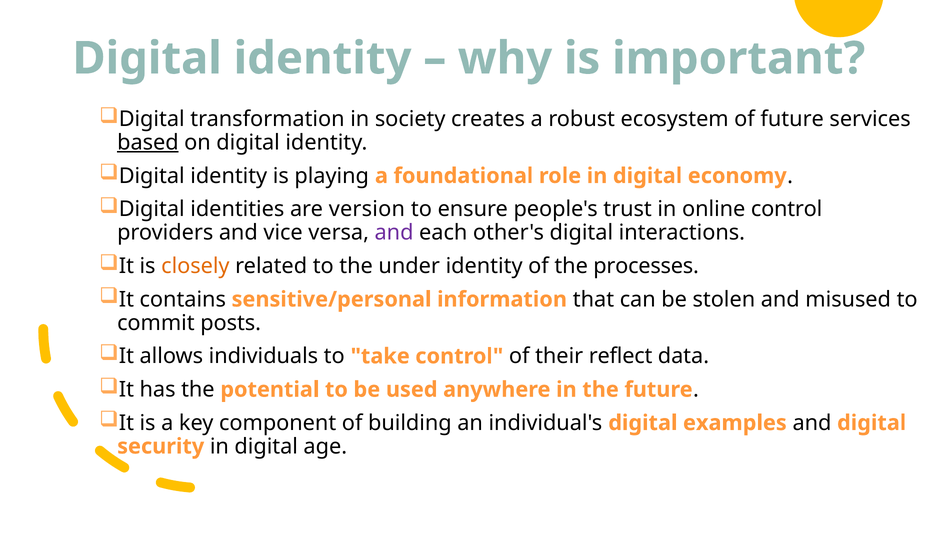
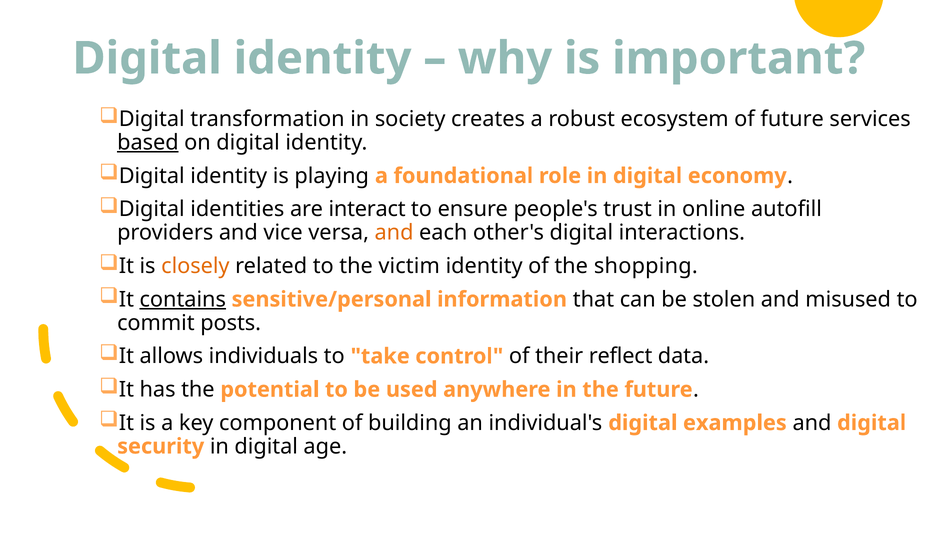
version: version -> interact (367, 209)
online control: control -> autofill (786, 209)
and colour: purple -> orange (394, 233)
under: under -> victim (409, 266)
processes: processes -> shopping (646, 266)
contains underline: none -> present (183, 299)
